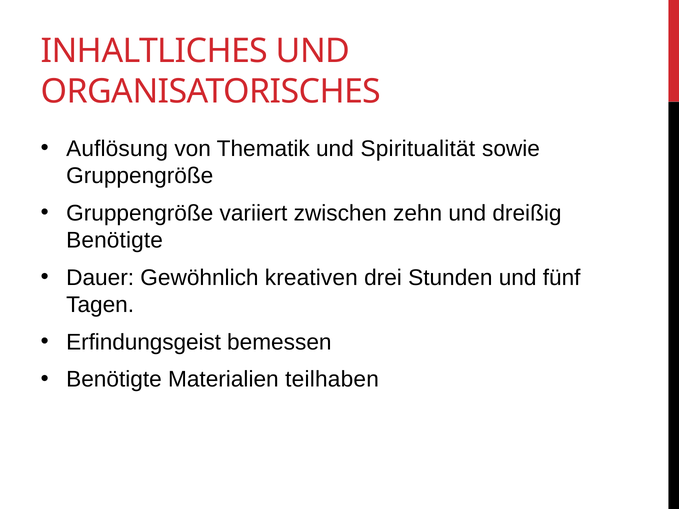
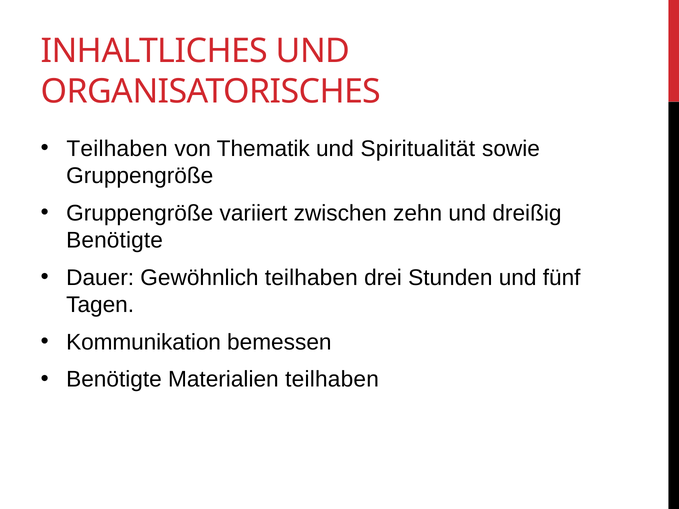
Auflösung: Auflösung -> Teilhaben (117, 149)
Gewöhnlich kreativen: kreativen -> teilhaben (311, 278)
Erfindungsgeist: Erfindungsgeist -> Kommunikation (144, 342)
